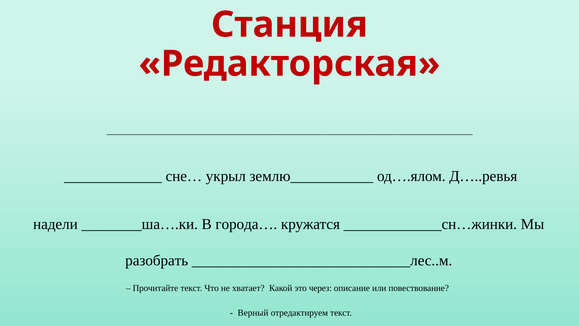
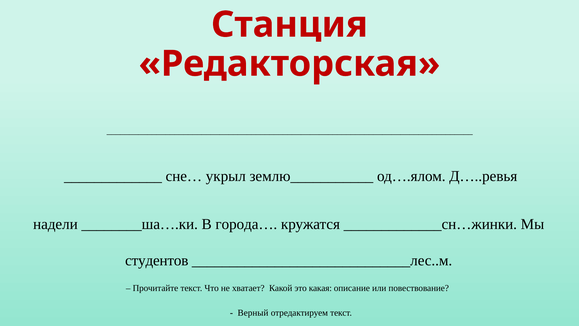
разобрать: разобрать -> студентов (157, 260)
через: через -> какая (320, 288)
